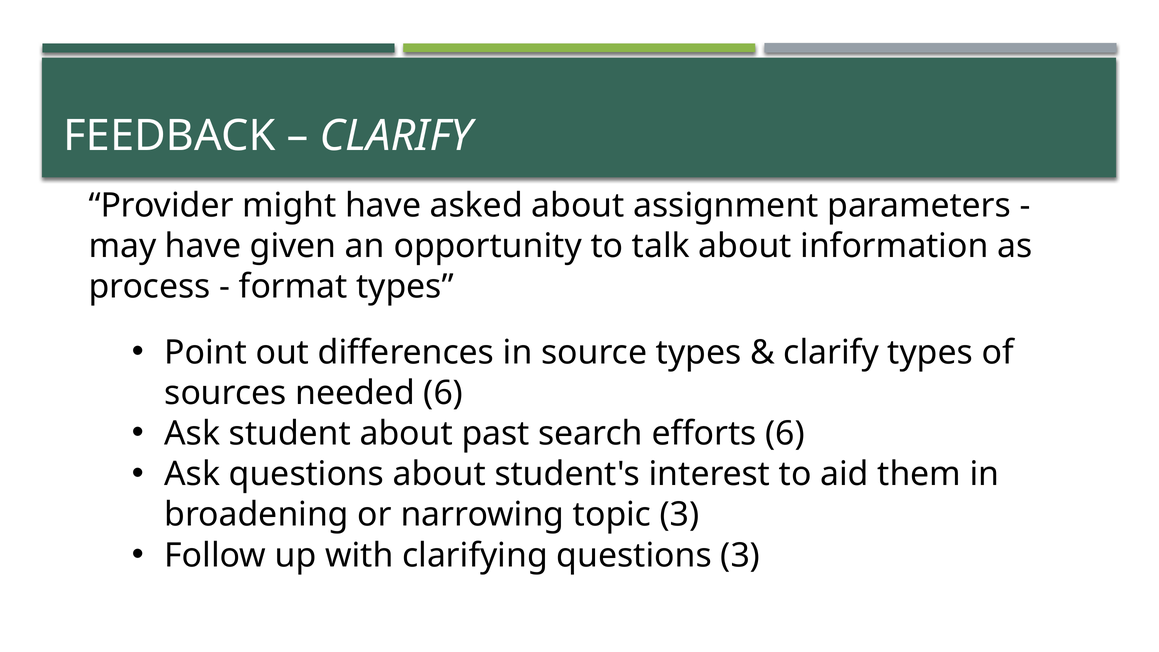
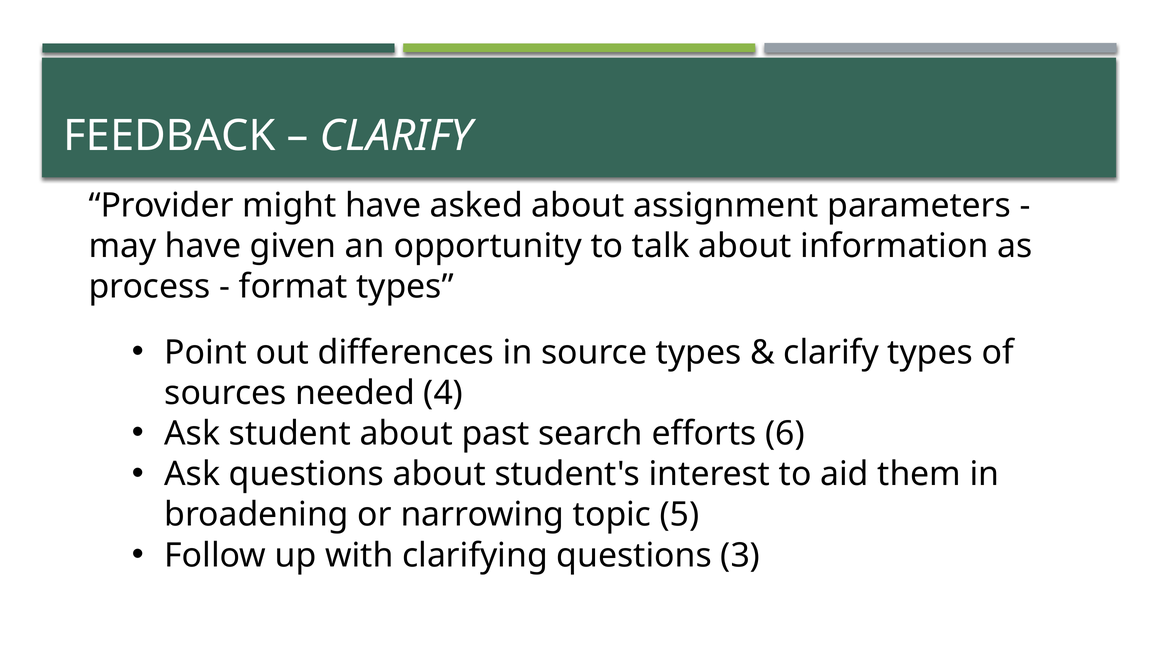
needed 6: 6 -> 4 (443, 393)
topic 3: 3 -> 5 (680, 515)
